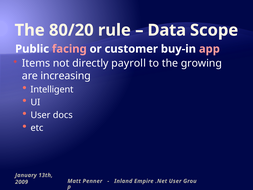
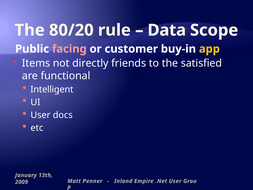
app colour: pink -> yellow (209, 49)
payroll: payroll -> friends (129, 63)
growing: growing -> satisfied (201, 63)
increasing: increasing -> functional (66, 76)
